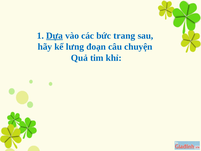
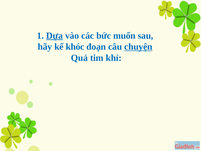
trang: trang -> muốn (124, 36)
lưng: lưng -> khóc (75, 47)
chuyện underline: none -> present (138, 47)
